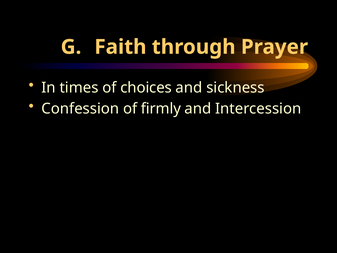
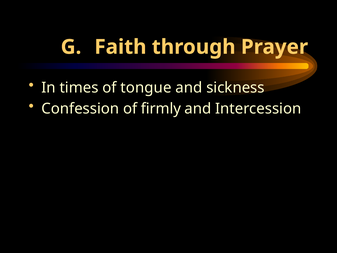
choices: choices -> tongue (146, 88)
